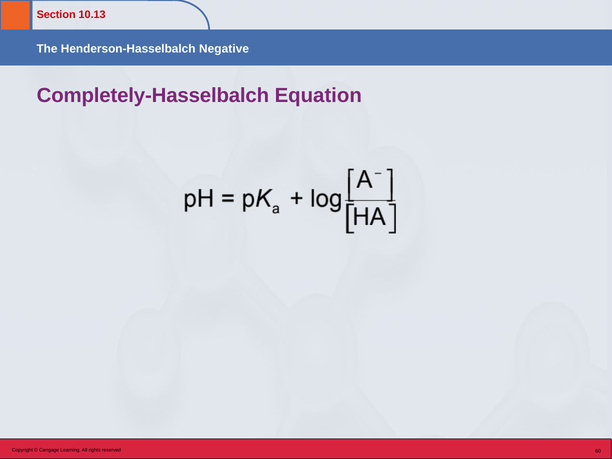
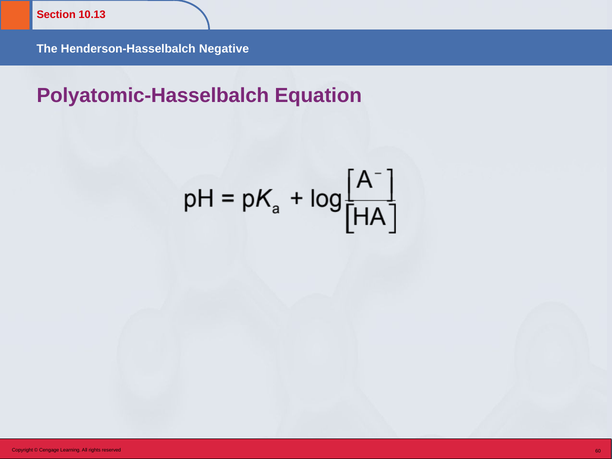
Completely-Hasselbalch: Completely-Hasselbalch -> Polyatomic-Hasselbalch (153, 96)
